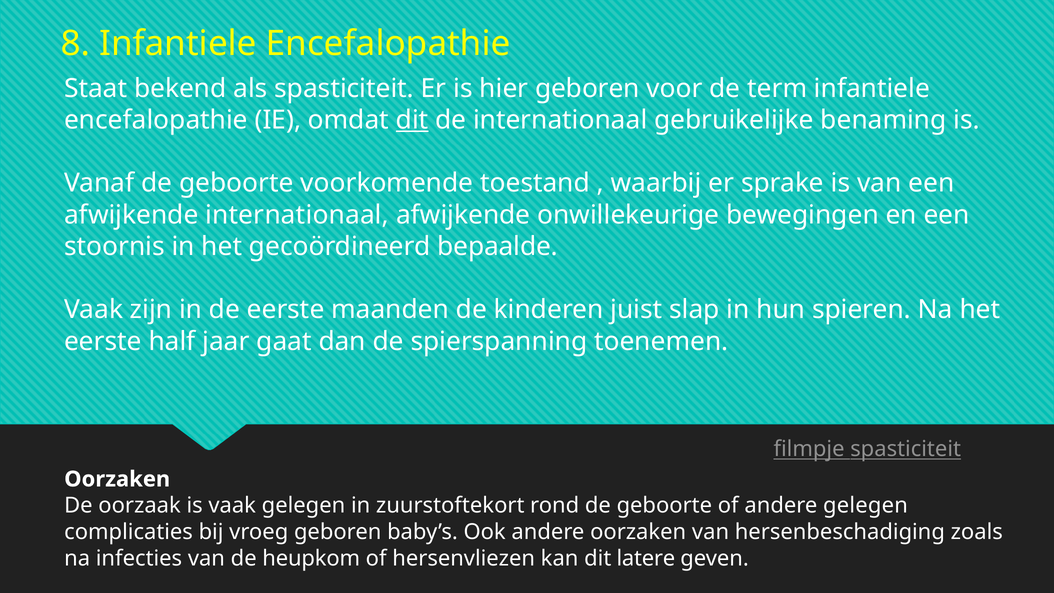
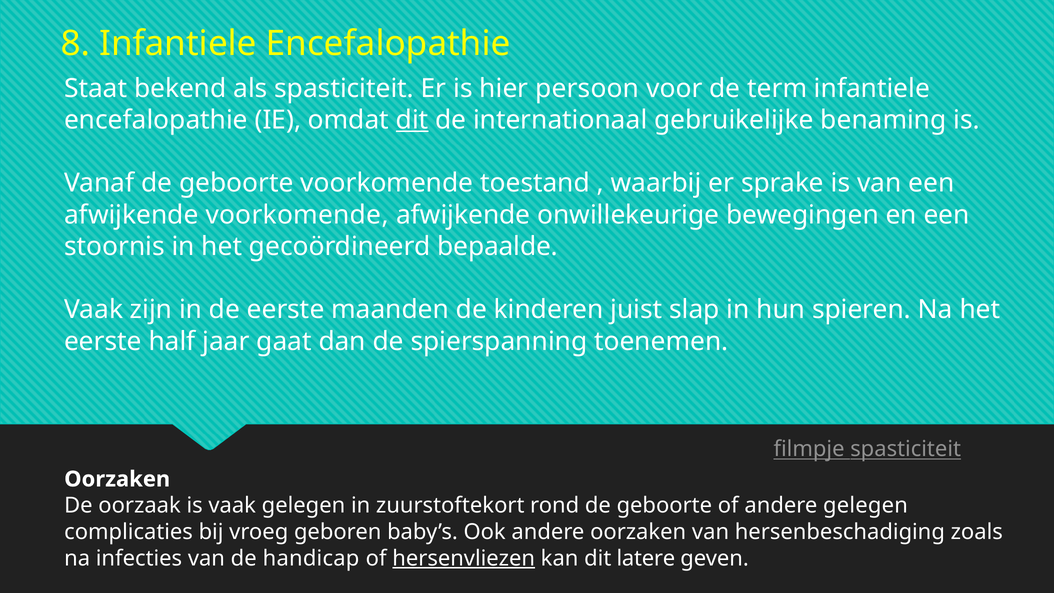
hier geboren: geboren -> persoon (587, 88)
afwijkende internationaal: internationaal -> voorkomende (297, 215)
heupkom: heupkom -> handicap (311, 558)
hersenvliezen underline: none -> present (464, 558)
